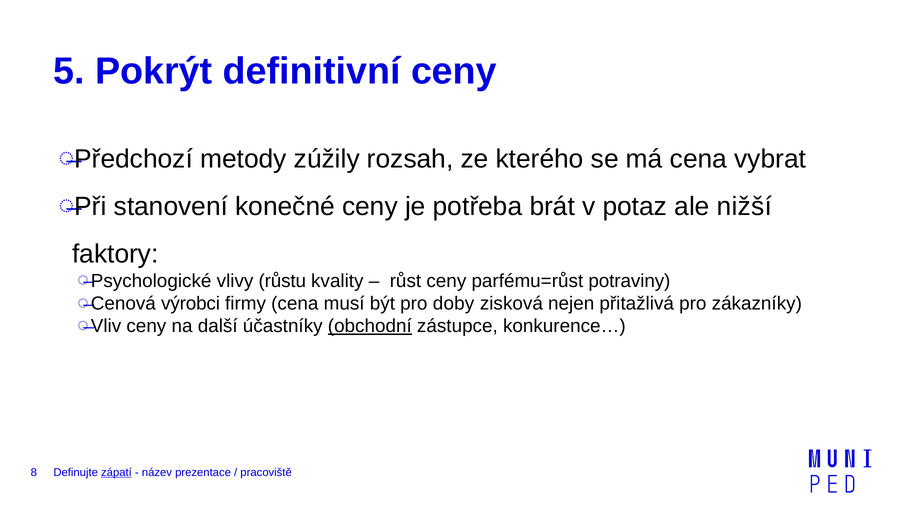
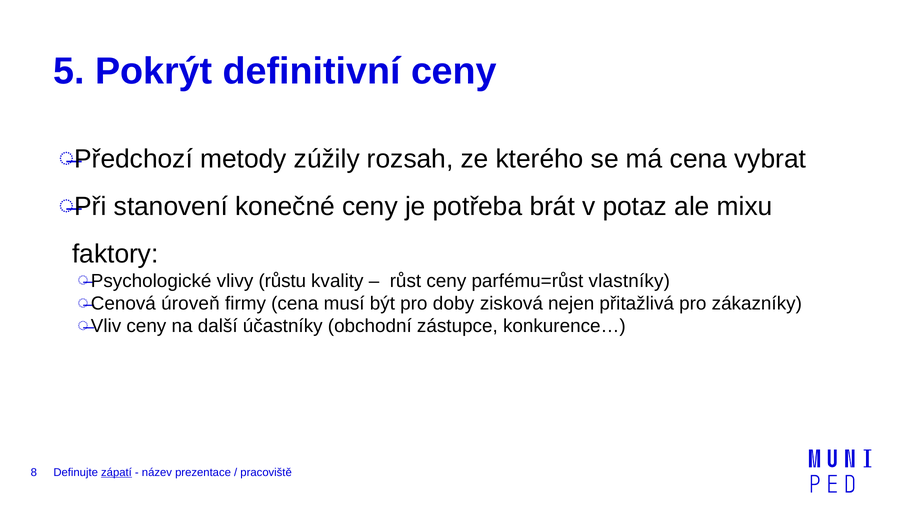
nižší: nižší -> mixu (745, 207)
potraviny: potraviny -> vlastníky (629, 281)
výrobci: výrobci -> úroveň (190, 303)
obchodní underline: present -> none (370, 326)
